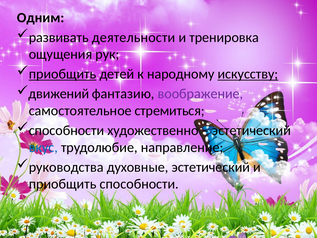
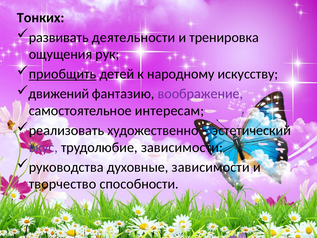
Одним: Одним -> Тонких (41, 18)
искусству underline: present -> none (248, 74)
стремиться: стремиться -> интересам (169, 111)
способности: способности -> реализовать (66, 130)
вкус colour: blue -> purple (43, 147)
трудолюбие направление: направление -> зависимости (182, 147)
духовные эстетический: эстетический -> зависимости (211, 167)
приобщить: приобщить -> творчество (63, 184)
